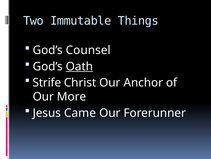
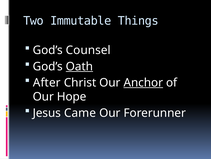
Strife: Strife -> After (47, 82)
Anchor underline: none -> present (143, 82)
More: More -> Hope (72, 96)
